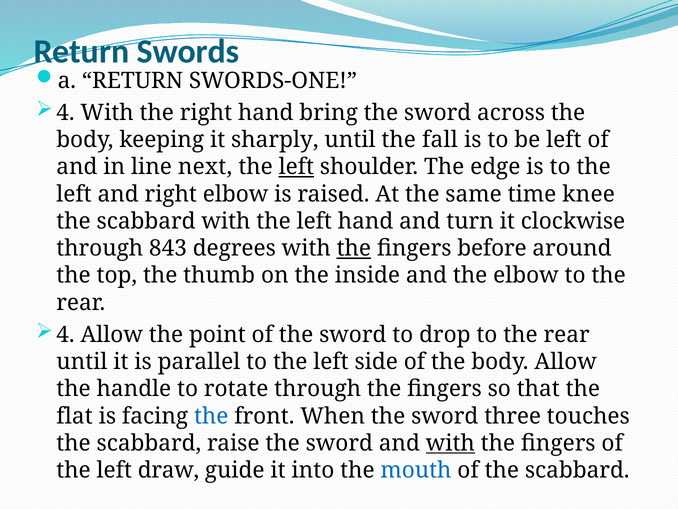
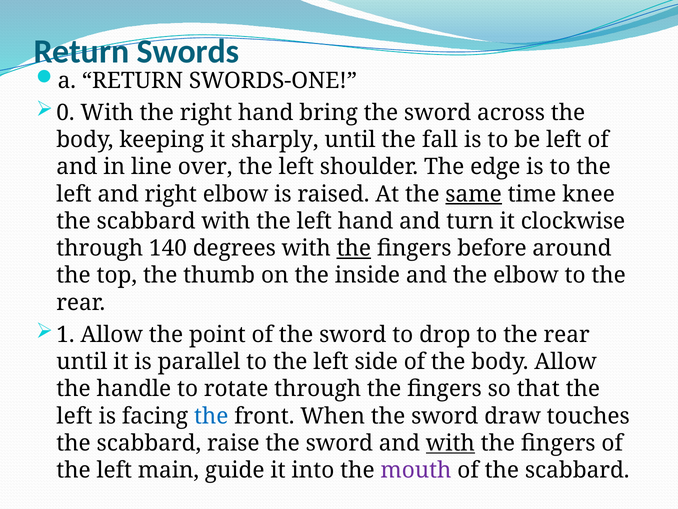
4: 4 -> 0 (65, 113)
next: next -> over (205, 167)
left underline: present -> none (296, 167)
same underline: none -> present (474, 194)
843: 843 -> 140 (168, 248)
4: 4 -> 1 (65, 334)
flat: flat -> left (75, 416)
three: three -> draw (513, 416)
draw: draw -> main (168, 470)
mouth colour: blue -> purple (416, 470)
